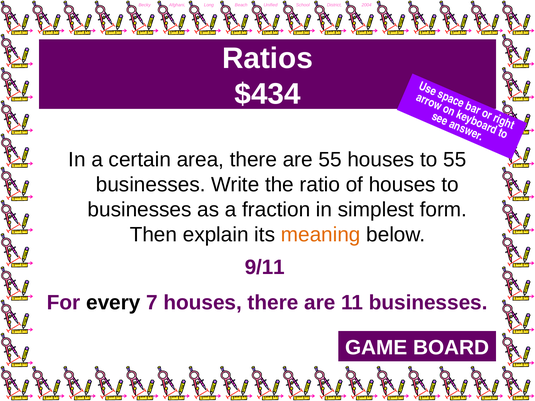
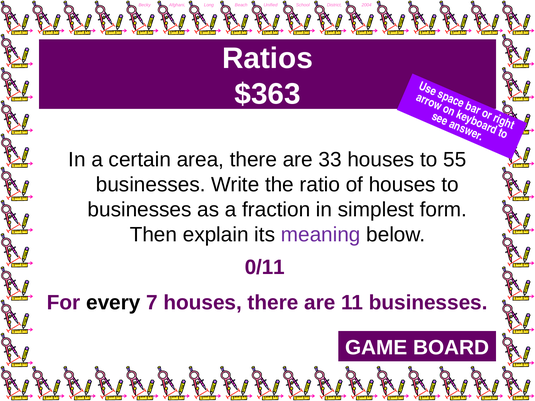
$434: $434 -> $363 (268, 94)
are 55: 55 -> 33 (330, 160)
meaning colour: orange -> purple (321, 235)
9/11: 9/11 -> 0/11 (265, 268)
